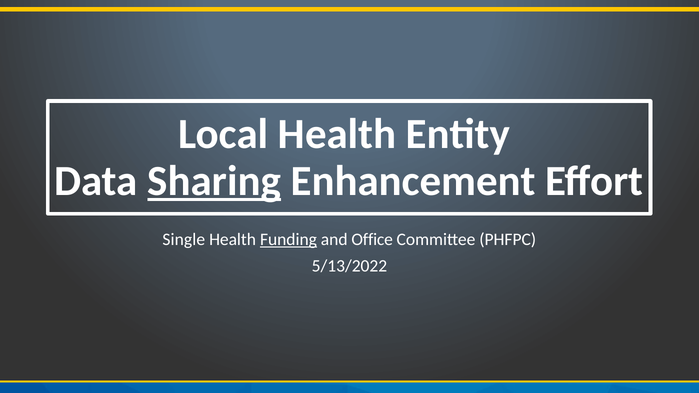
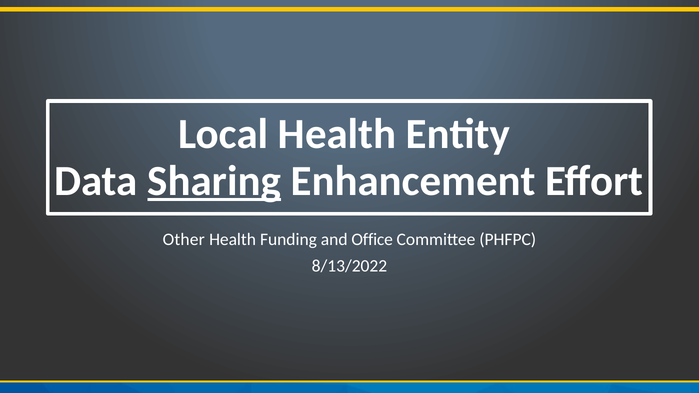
Single: Single -> Other (184, 240)
Funding underline: present -> none (288, 240)
5/13/2022: 5/13/2022 -> 8/13/2022 (349, 266)
